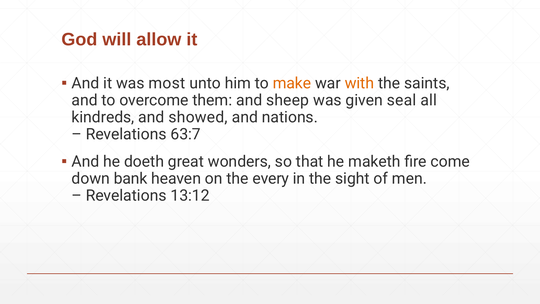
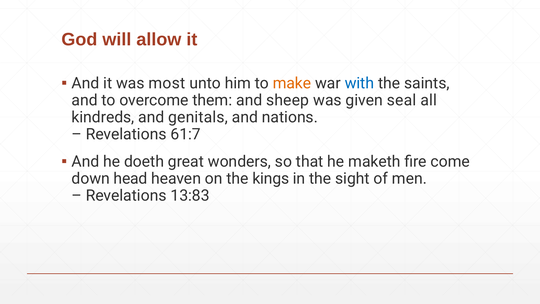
with colour: orange -> blue (359, 83)
showed: showed -> genitals (198, 117)
63:7: 63:7 -> 61:7 (186, 134)
bank: bank -> head (131, 178)
every: every -> kings (271, 178)
13:12: 13:12 -> 13:83 (190, 195)
